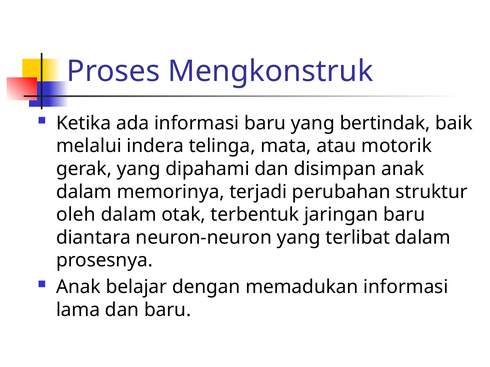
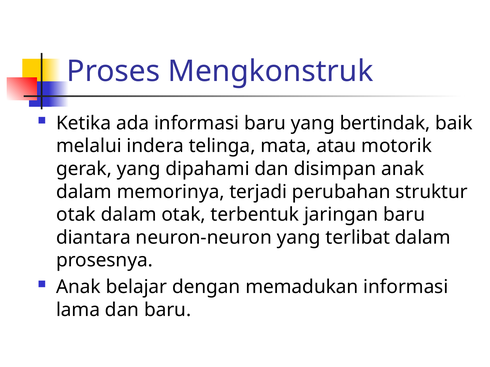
oleh: oleh -> otak (76, 215)
